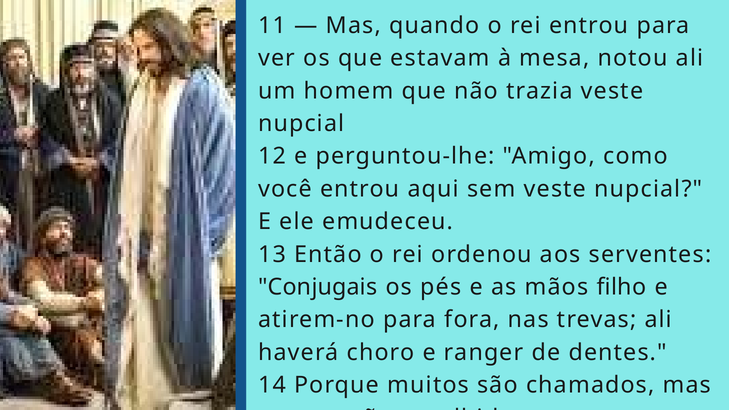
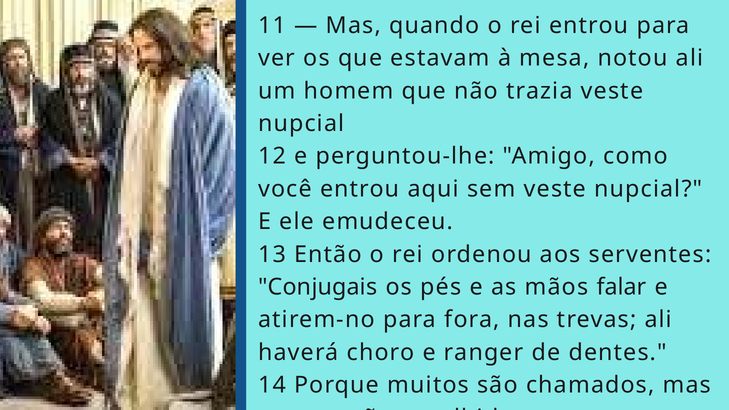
filho: filho -> falar (621, 287)
